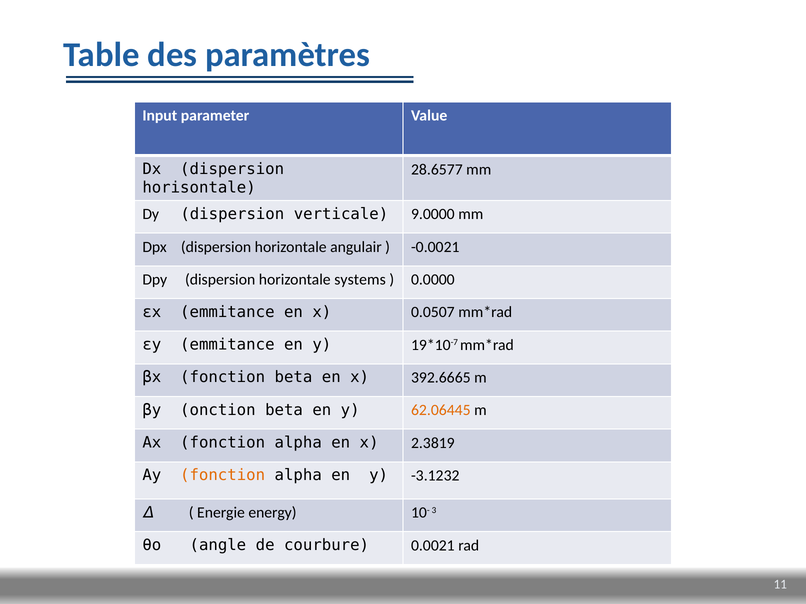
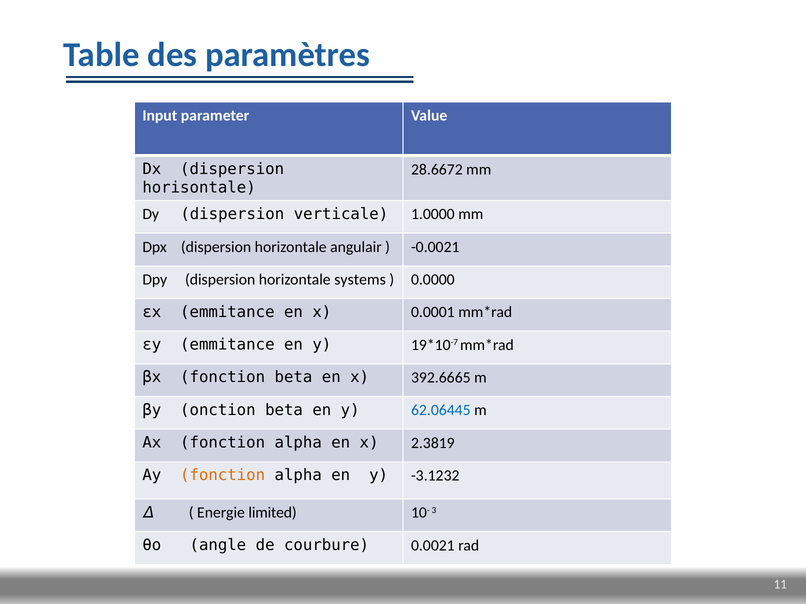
28.6577: 28.6577 -> 28.6672 (437, 170)
9.0000: 9.0000 -> 1.0000 (433, 214)
0.0507: 0.0507 -> 0.0001 (433, 313)
62.06445 colour: orange -> blue (441, 411)
energy: energy -> limited (273, 513)
